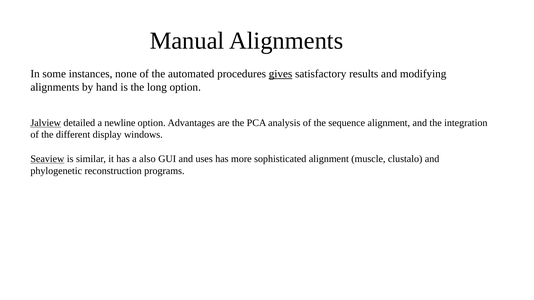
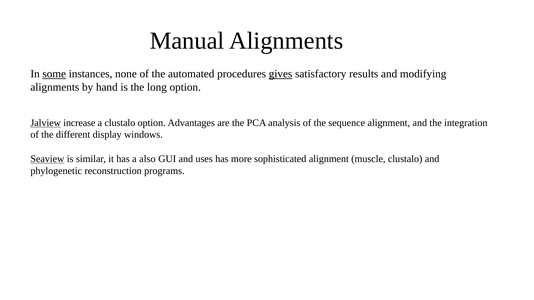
some underline: none -> present (54, 74)
detailed: detailed -> increase (79, 123)
a newline: newline -> clustalo (120, 123)
